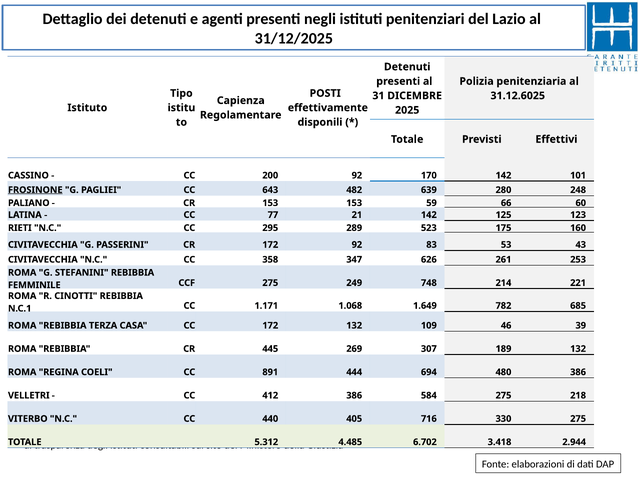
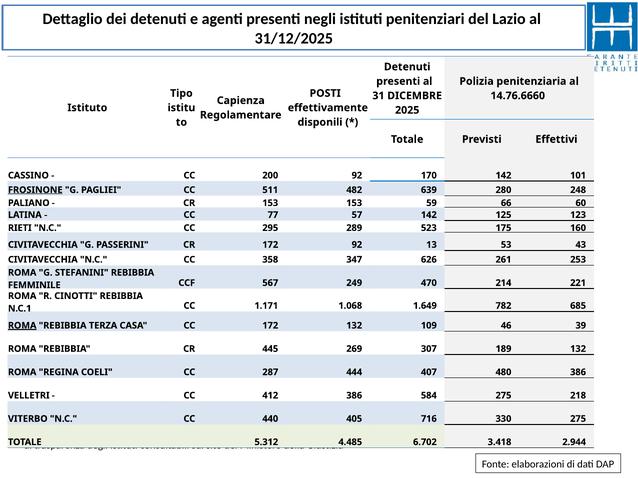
31.12.6025: 31.12.6025 -> 14.76.6660 (518, 96)
643: 643 -> 511 (270, 190)
21: 21 -> 57 (357, 215)
83: 83 -> 13 (432, 245)
CCF 275: 275 -> 567 (270, 283)
748: 748 -> 470 (429, 283)
ROMA underline: none -> present (22, 326)
891: 891 -> 287 (270, 372)
694: 694 -> 407 (429, 372)
